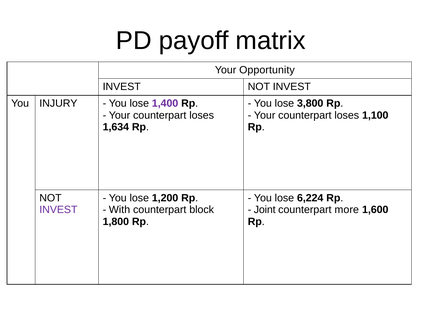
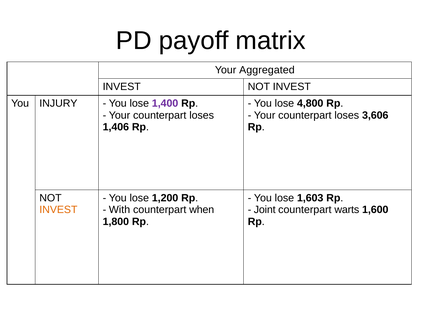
Opportunity: Opportunity -> Aggregated (267, 70)
3,800: 3,800 -> 4,800 (310, 104)
1,100: 1,100 -> 3,606 (375, 115)
1,634: 1,634 -> 1,406 (116, 127)
6,224: 6,224 -> 1,603 (310, 198)
INVEST colour: purple -> orange (58, 210)
block: block -> when (202, 210)
more: more -> warts (347, 210)
